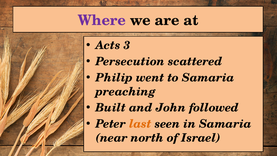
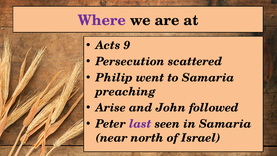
3: 3 -> 9 (127, 45)
Built: Built -> Arise (111, 108)
last colour: orange -> purple (140, 124)
